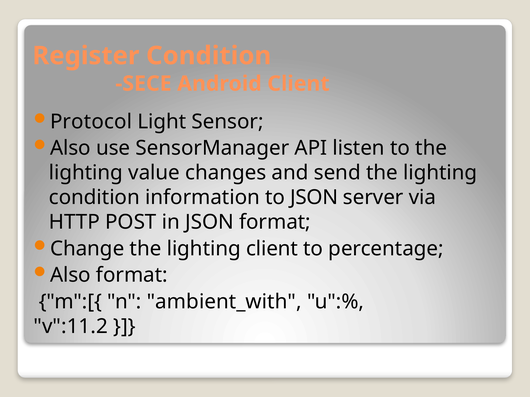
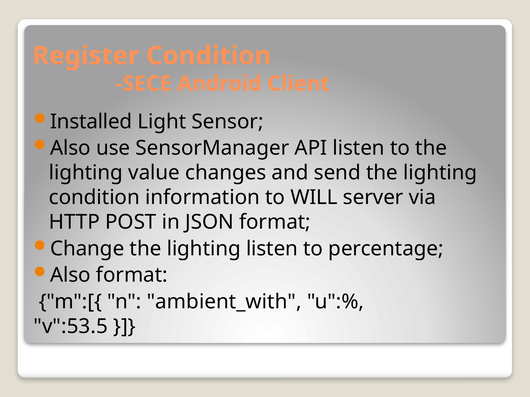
Protocol: Protocol -> Installed (91, 122)
to JSON: JSON -> WILL (314, 198)
lighting client: client -> listen (272, 249)
v":11.2: v":11.2 -> v":53.5 (71, 327)
